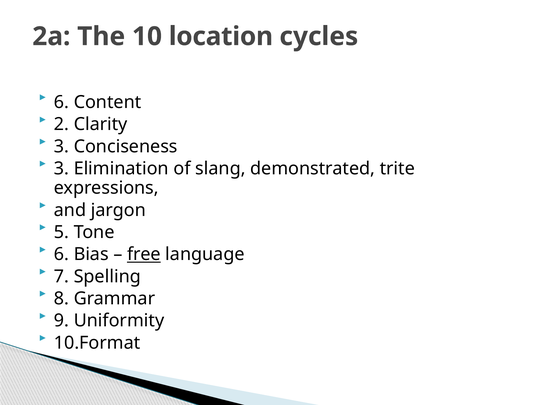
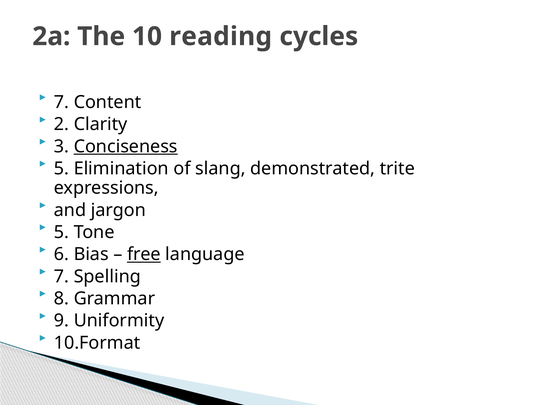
location: location -> reading (221, 36)
6: 6 -> 7 (61, 102)
Conciseness underline: none -> present (126, 146)
3: 3 -> 5 (61, 169)
